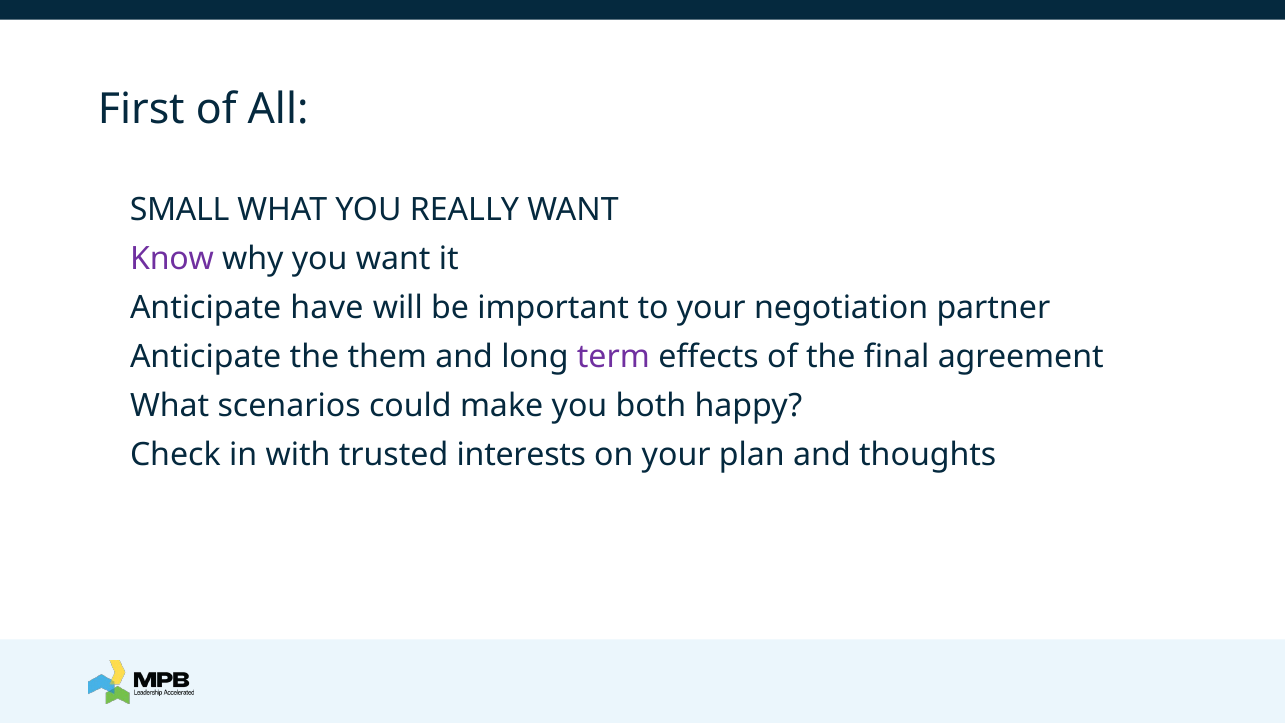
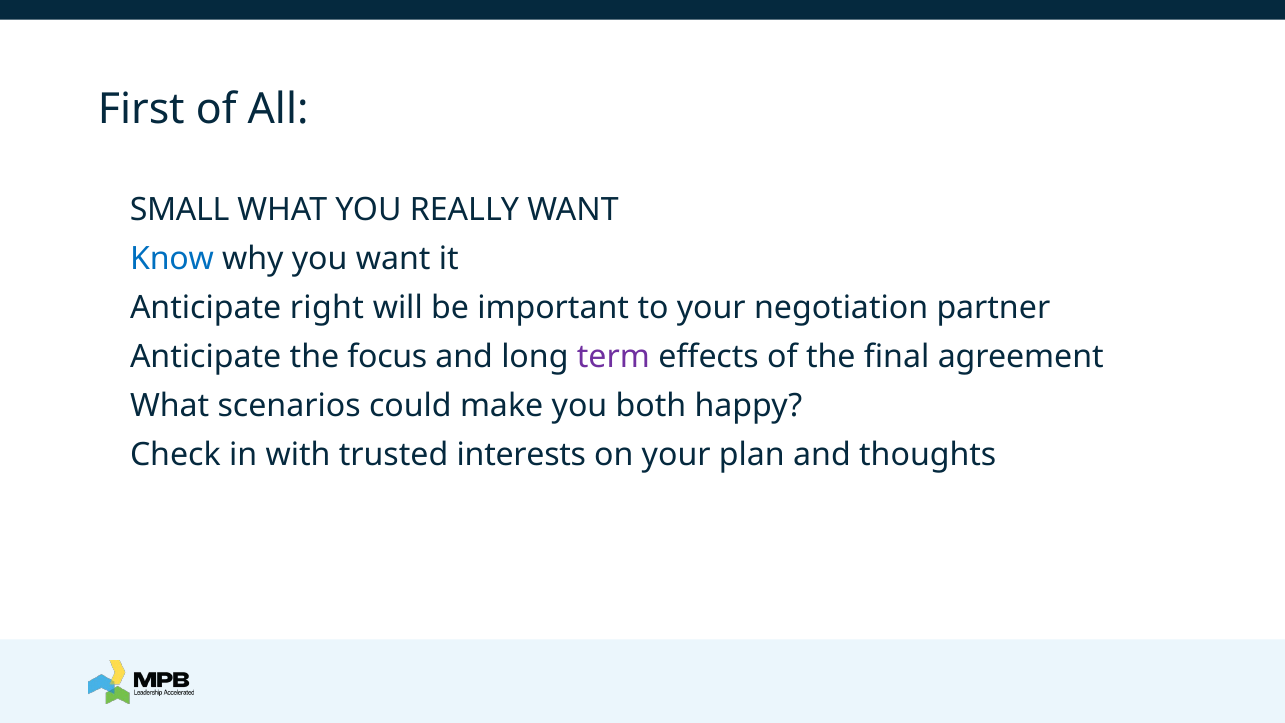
Know colour: purple -> blue (172, 259)
have: have -> right (327, 308)
them: them -> focus (387, 357)
